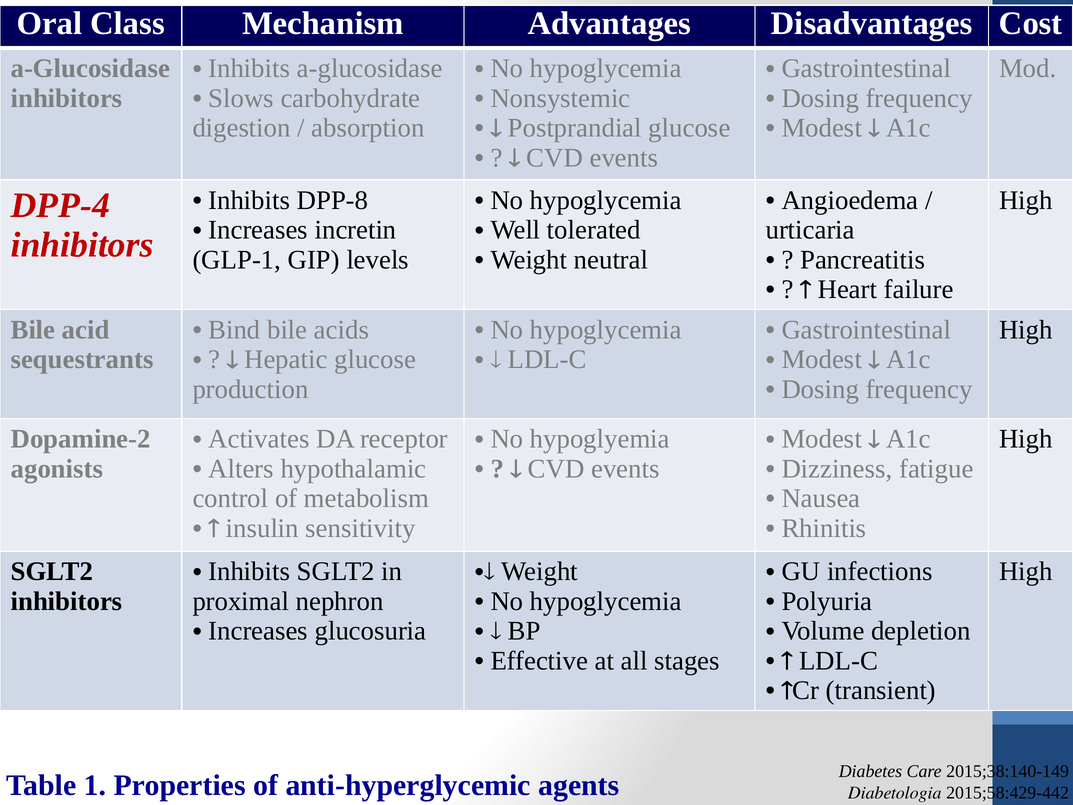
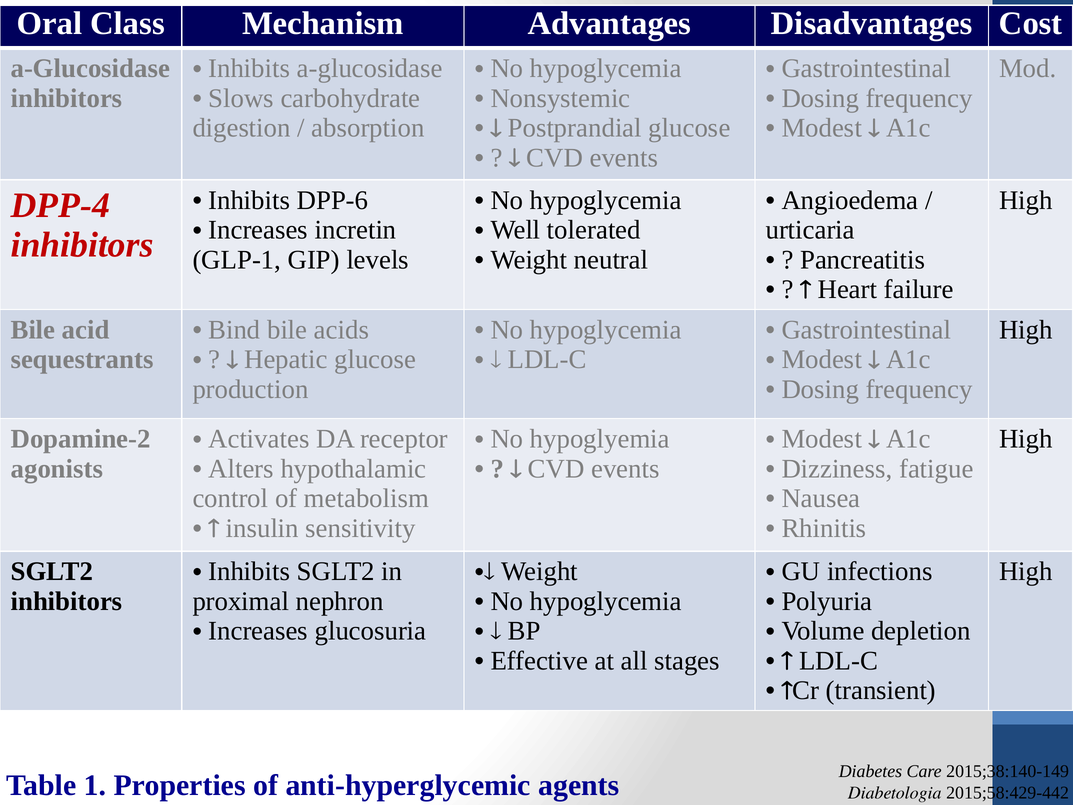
DPP-8: DPP-8 -> DPP-6 (333, 200)
